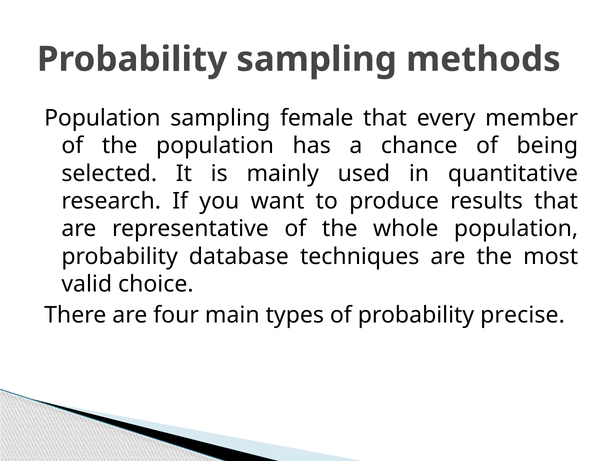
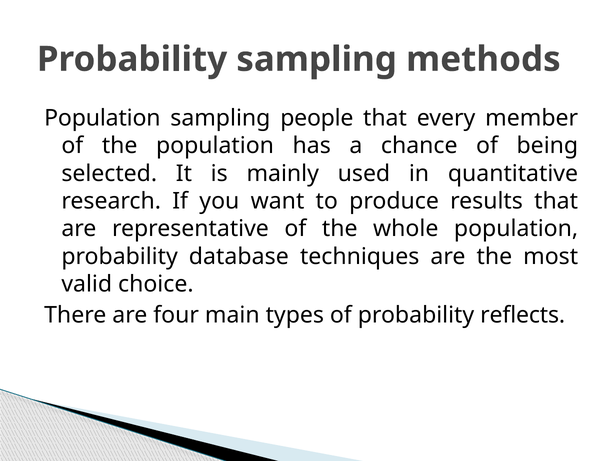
female: female -> people (317, 118)
precise: precise -> reflects (523, 315)
